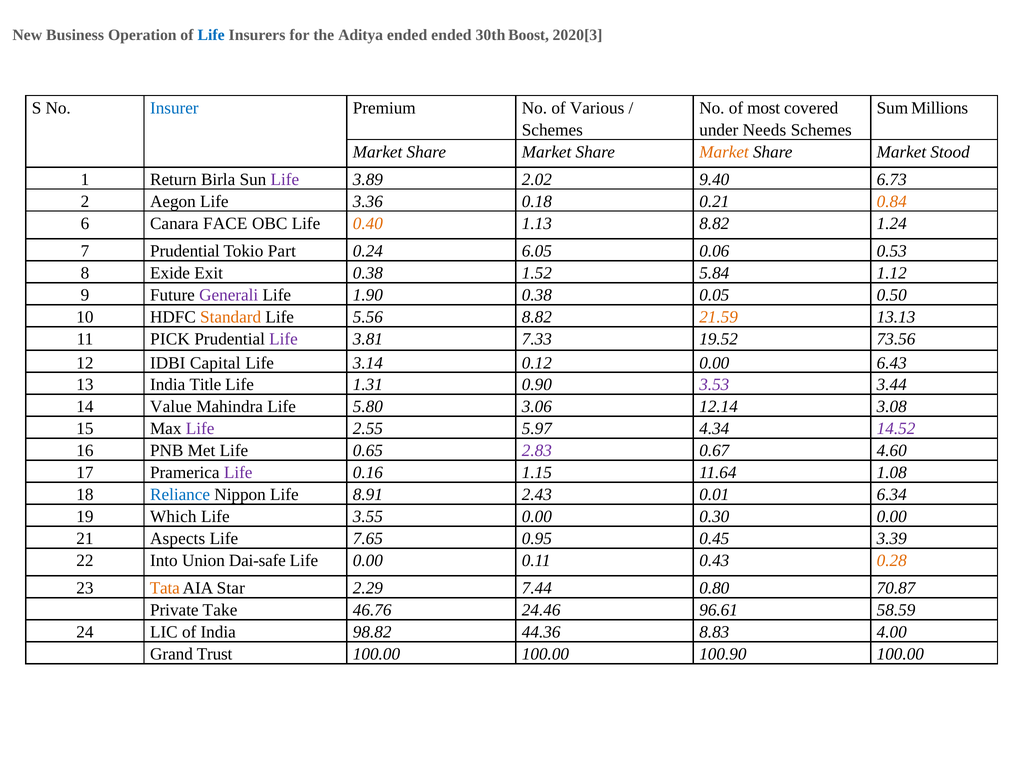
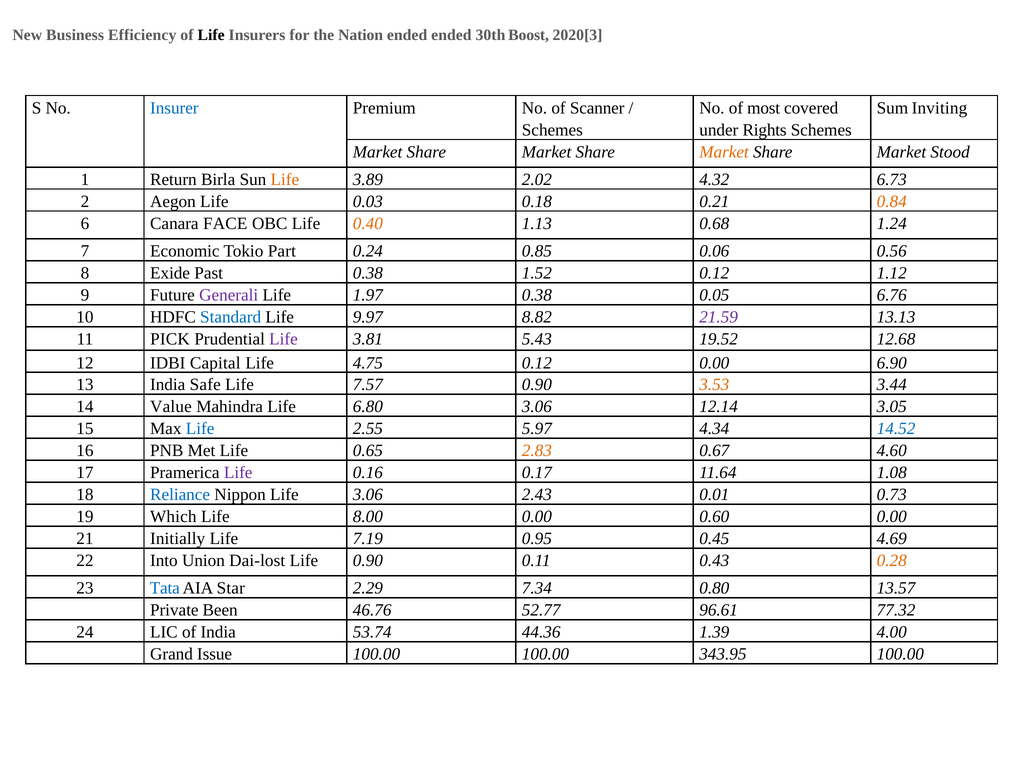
Operation: Operation -> Efficiency (142, 35)
Life colour: blue -> black (211, 35)
Aditya: Aditya -> Nation (361, 35)
Various: Various -> Scanner (597, 108)
Millions: Millions -> Inviting (939, 108)
Needs: Needs -> Rights (765, 130)
Life colour: purple -> orange (285, 180)
9.40: 9.40 -> 4.32 (714, 180)
3.36: 3.36 -> 0.03 (368, 202)
1.13 8.82: 8.82 -> 0.68 (714, 224)
7 Prudential: Prudential -> Economic (185, 251)
6.05: 6.05 -> 0.85 (537, 251)
0.53: 0.53 -> 0.56 (892, 251)
Exit: Exit -> Past (209, 273)
1.52 5.84: 5.84 -> 0.12 (714, 273)
1.90: 1.90 -> 1.97 (368, 295)
0.50: 0.50 -> 6.76 (892, 295)
Standard colour: orange -> blue (231, 317)
5.56: 5.56 -> 9.97 (368, 317)
21.59 colour: orange -> purple (719, 317)
7.33: 7.33 -> 5.43 (537, 339)
73.56: 73.56 -> 12.68 (896, 339)
3.14: 3.14 -> 4.75 (368, 363)
6.43: 6.43 -> 6.90 (892, 363)
Title: Title -> Safe (205, 385)
1.31: 1.31 -> 7.57 (368, 385)
3.53 colour: purple -> orange (714, 385)
5.80: 5.80 -> 6.80 (368, 407)
3.08: 3.08 -> 3.05 (892, 407)
Life colour: purple -> blue (200, 429)
14.52 colour: purple -> blue (896, 429)
2.83 colour: purple -> orange (537, 451)
1.15: 1.15 -> 0.17 (537, 473)
Life 8.91: 8.91 -> 3.06 (368, 495)
6.34: 6.34 -> 0.73 (892, 495)
3.55: 3.55 -> 8.00 (368, 517)
0.30: 0.30 -> 0.60 (714, 517)
Aspects: Aspects -> Initially (178, 539)
7.65: 7.65 -> 7.19 (368, 539)
3.39: 3.39 -> 4.69 (892, 539)
Dai-safe: Dai-safe -> Dai-lost (257, 561)
Life 0.00: 0.00 -> 0.90 (368, 561)
Tata colour: orange -> blue (165, 588)
7.44: 7.44 -> 7.34 (537, 588)
70.87: 70.87 -> 13.57 (896, 588)
Take: Take -> Been (220, 610)
24.46: 24.46 -> 52.77 (541, 610)
58.59: 58.59 -> 77.32 (896, 610)
98.82: 98.82 -> 53.74 (372, 632)
8.83: 8.83 -> 1.39 (714, 632)
Trust: Trust -> Issue (215, 654)
100.90: 100.90 -> 343.95 (723, 654)
